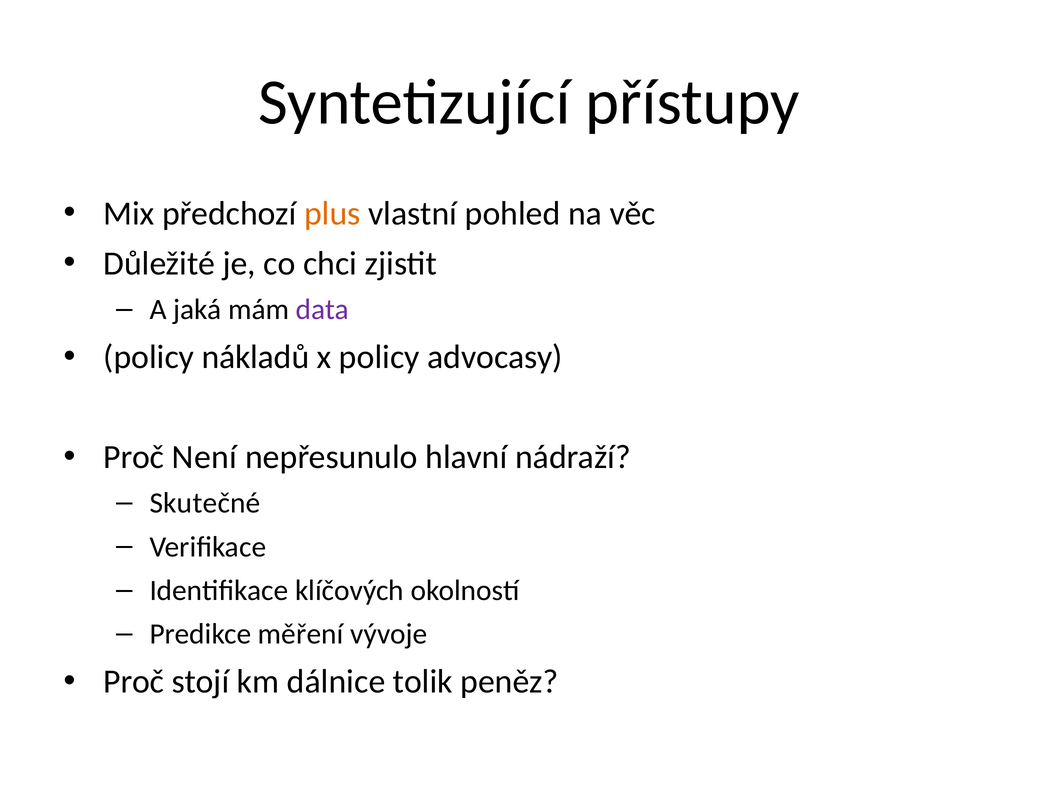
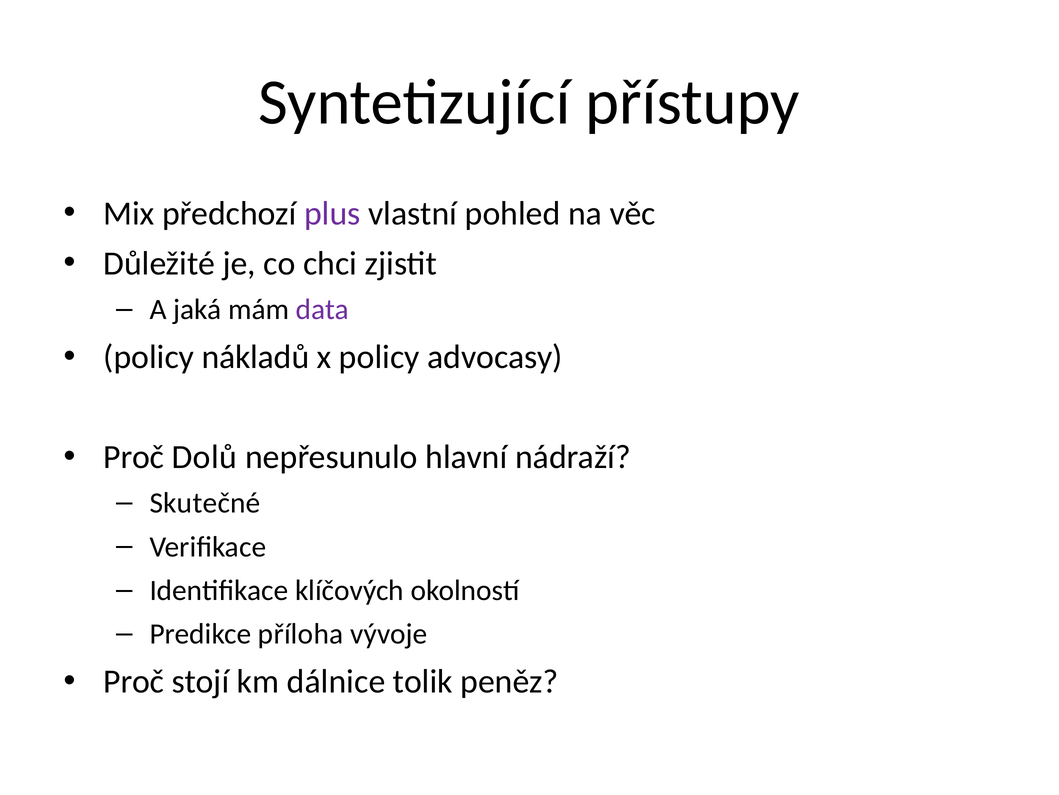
plus colour: orange -> purple (332, 213)
Není: Není -> Dolů (204, 457)
měření: měření -> příloha (301, 633)
